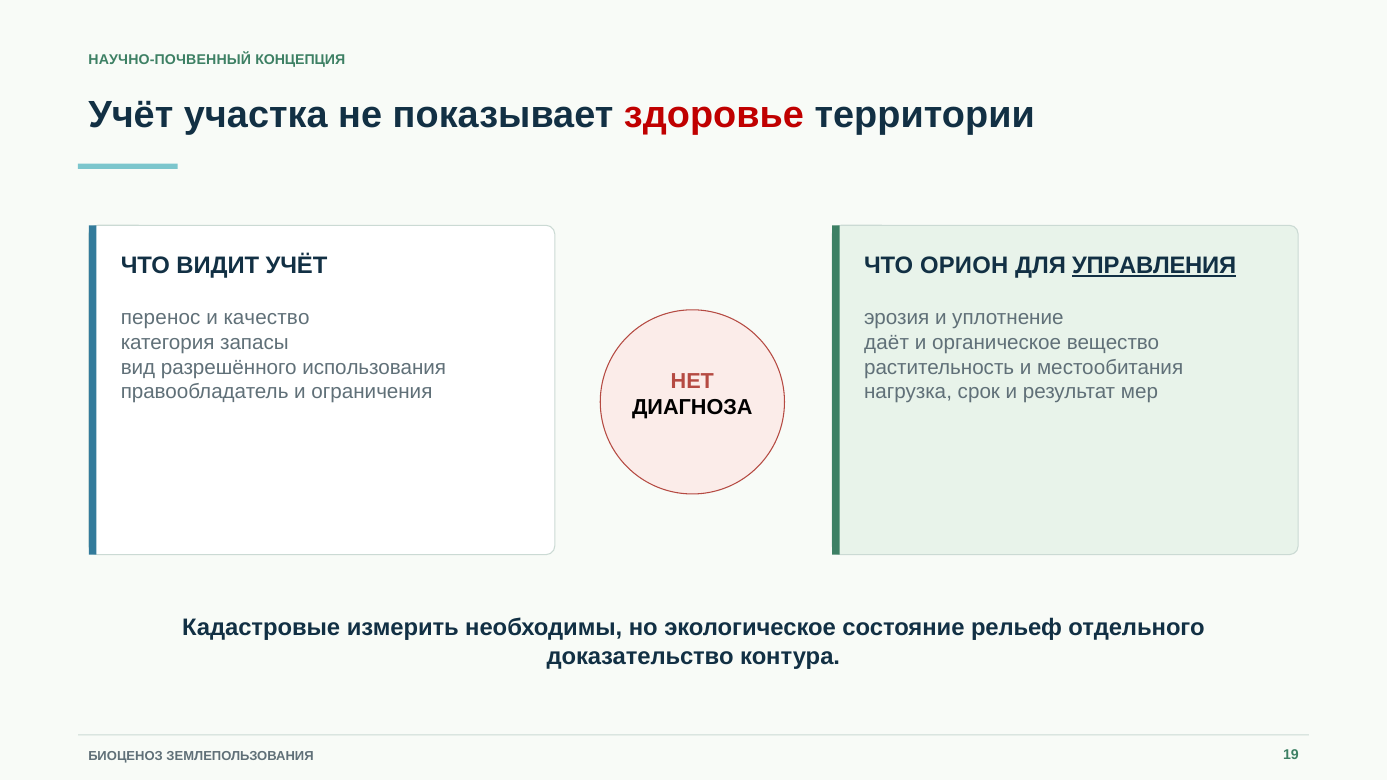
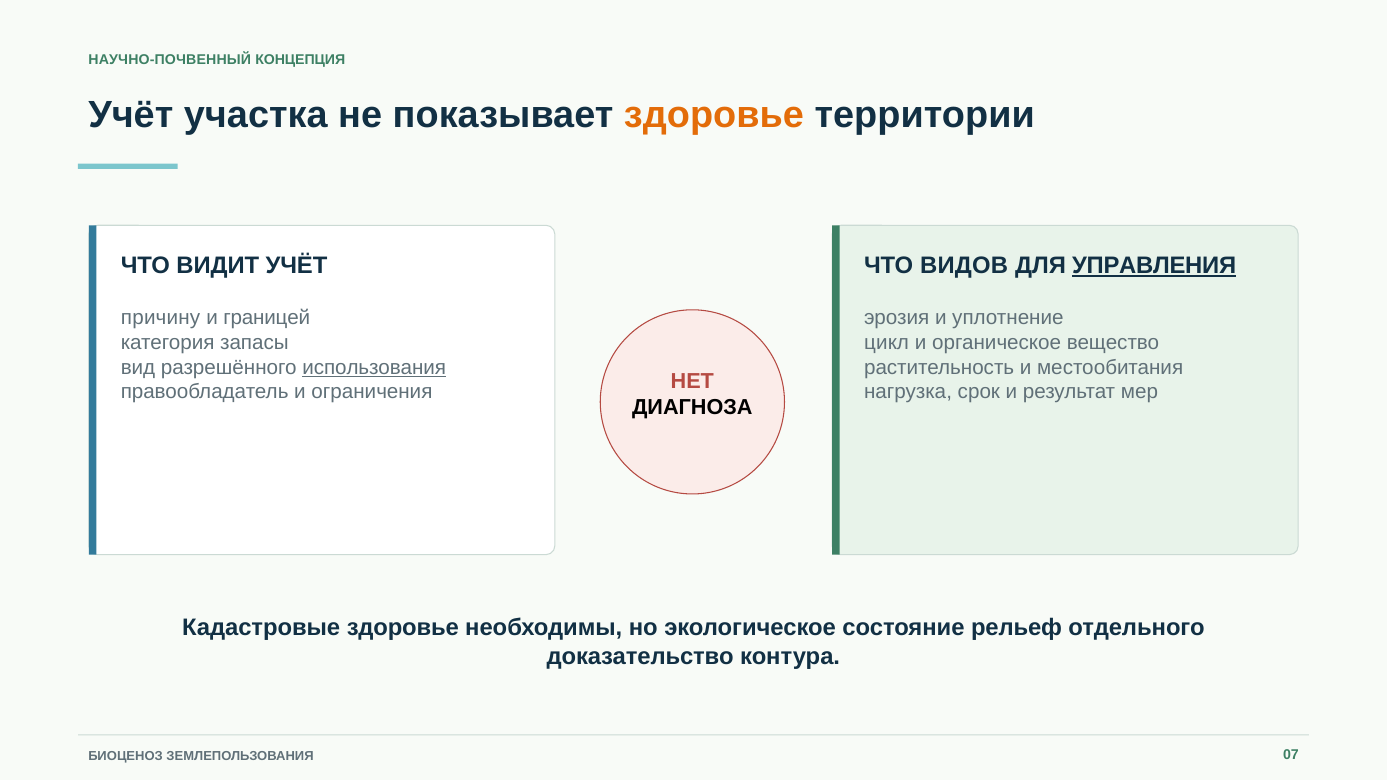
здоровье colour: red -> orange (714, 115)
ОРИОН: ОРИОН -> ВИДОВ (964, 266)
перенос: перенос -> причину (161, 318)
качество: качество -> границей (267, 318)
даёт: даёт -> цикл (887, 343)
использования underline: none -> present (374, 367)
Кадастровые измерить: измерить -> здоровье (403, 628)
19: 19 -> 07 (1291, 755)
